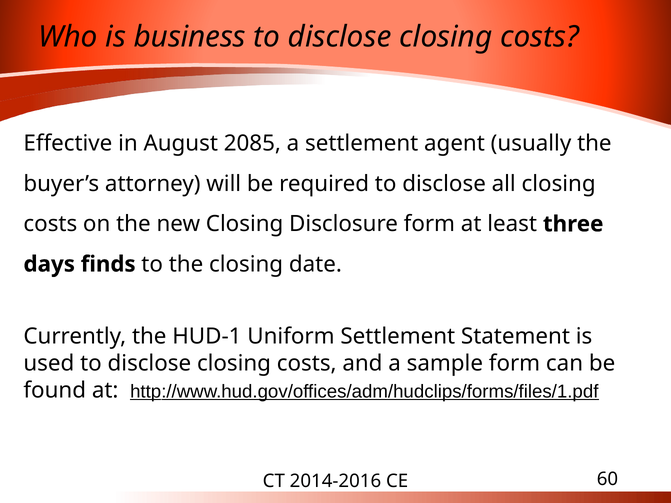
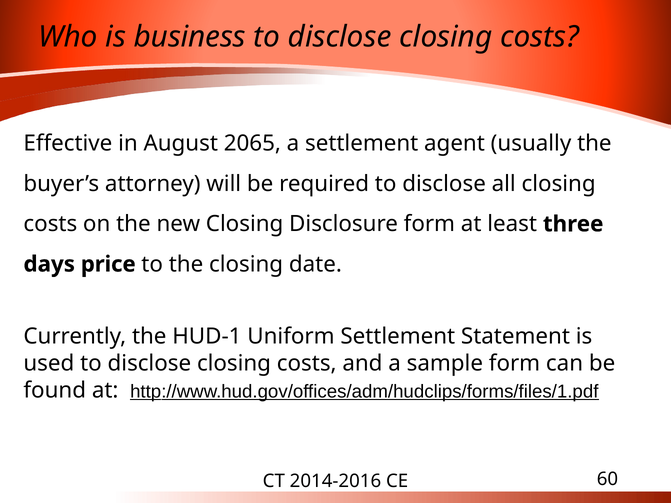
2085: 2085 -> 2065 (252, 144)
finds: finds -> price (108, 264)
